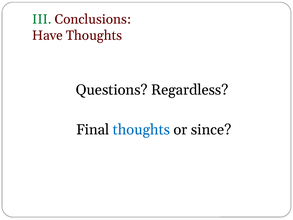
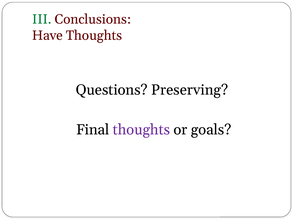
Regardless: Regardless -> Preserving (190, 90)
thoughts colour: blue -> purple (141, 130)
since: since -> goals (211, 130)
